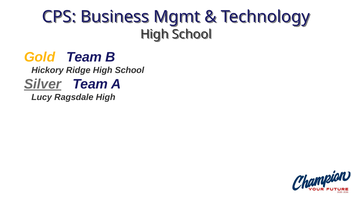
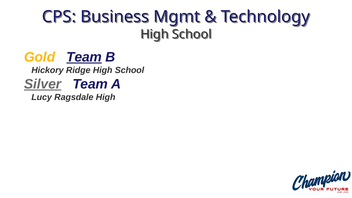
Team underline: none -> present (84, 57)
